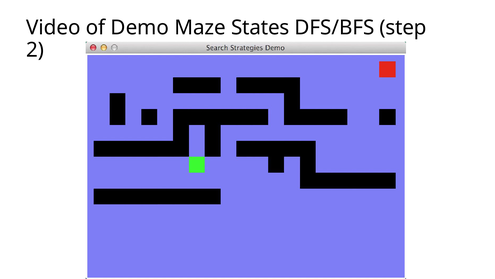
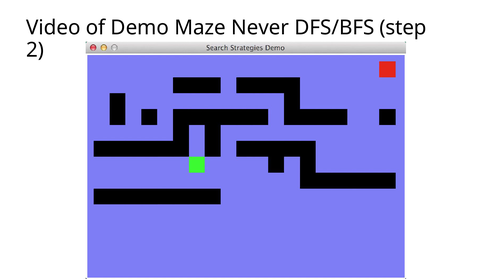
States: States -> Never (260, 28)
